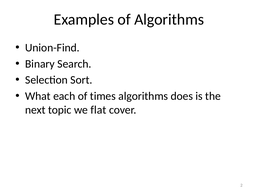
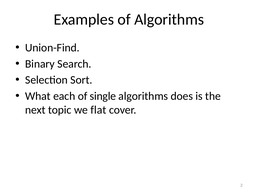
times: times -> single (103, 96)
